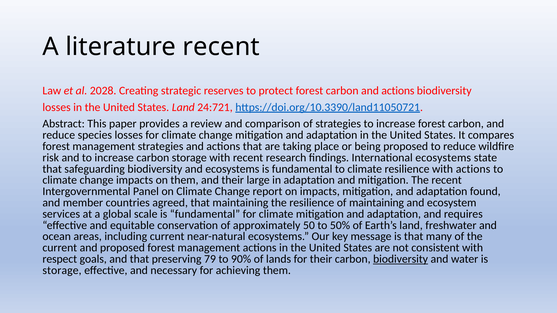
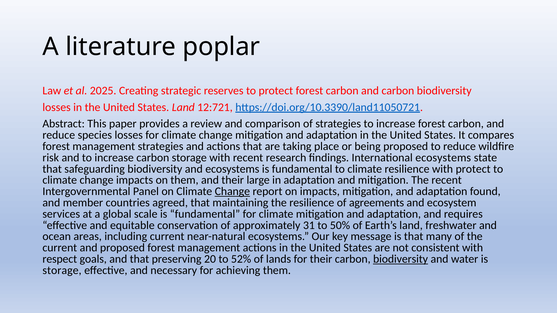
literature recent: recent -> poplar (221, 47)
2028: 2028 -> 2025 (103, 91)
carbon and actions: actions -> carbon (398, 91)
24:721: 24:721 -> 12:721 (215, 107)
with actions: actions -> protect (473, 169)
Change underline: none -> present (232, 192)
of maintaining: maintaining -> agreements (377, 203)
50: 50 -> 31 (309, 225)
79: 79 -> 20 (210, 259)
90%: 90% -> 52% (241, 259)
